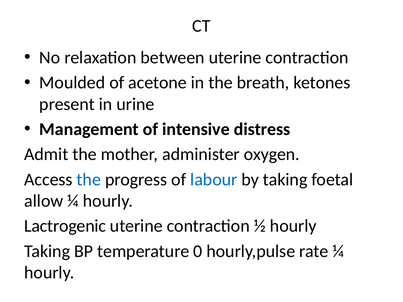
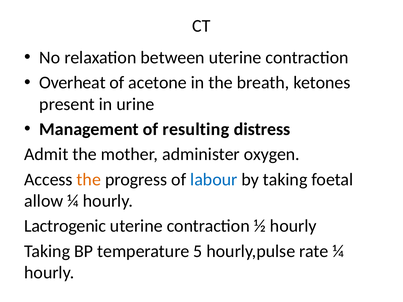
Moulded: Moulded -> Overheat (72, 83)
intensive: intensive -> resulting (196, 129)
the colour: blue -> orange (89, 180)
0: 0 -> 5 (198, 251)
